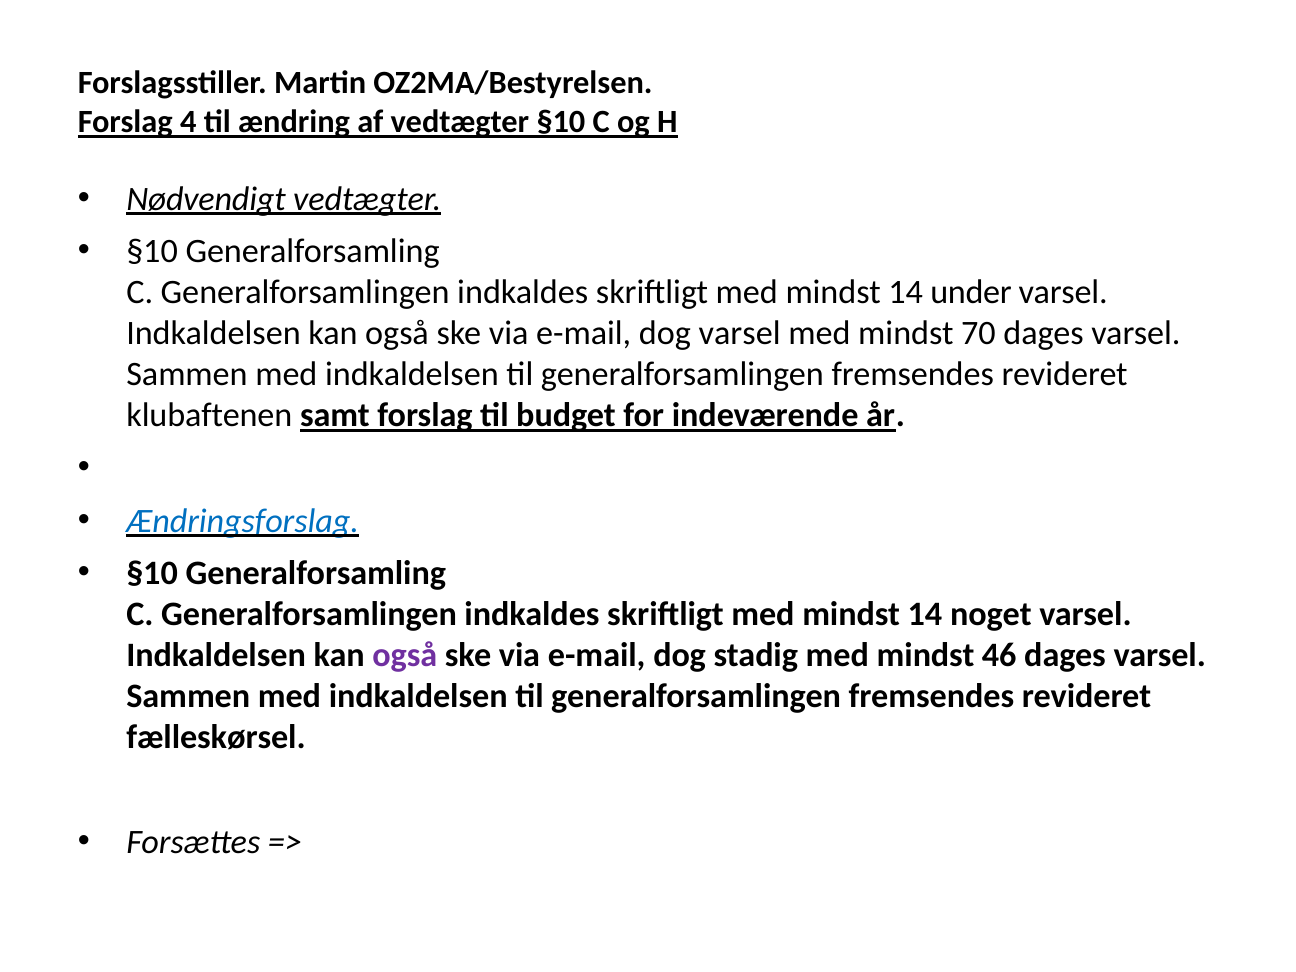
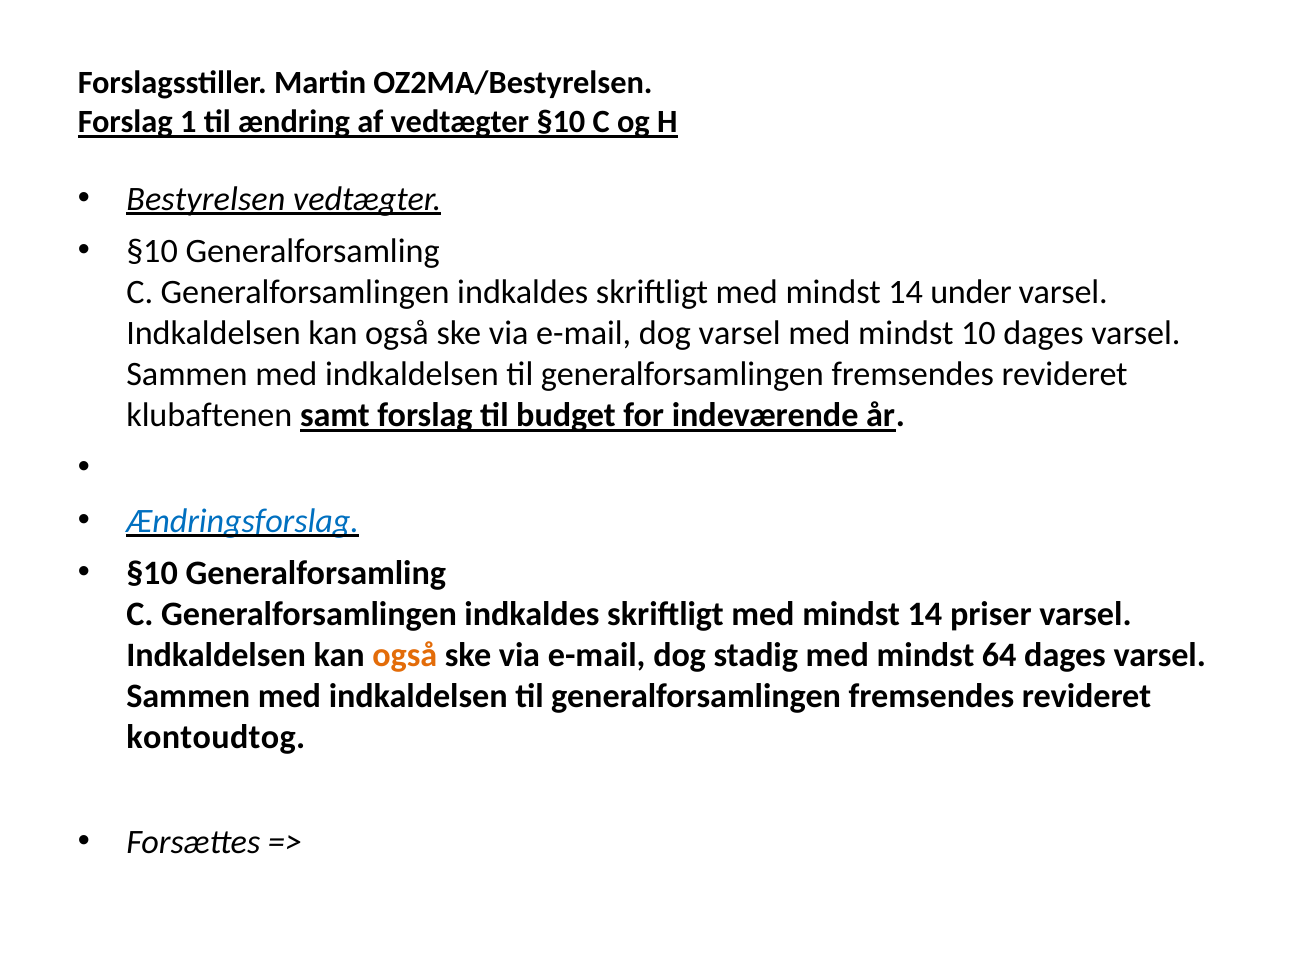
4: 4 -> 1 (188, 122)
Nødvendigt: Nødvendigt -> Bestyrelsen (206, 199)
70: 70 -> 10 (978, 334)
noget: noget -> priser (991, 614)
også colour: purple -> orange (405, 655)
46: 46 -> 64 (999, 655)
fælleskørsel: fælleskørsel -> kontoudtog (216, 737)
